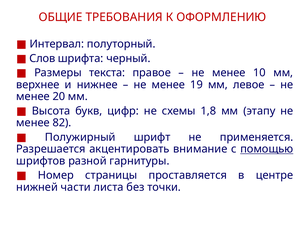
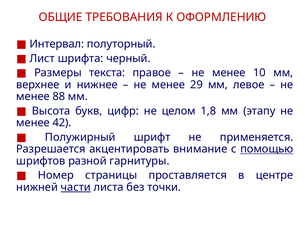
Слов: Слов -> Лист (42, 58)
19: 19 -> 29 (197, 85)
20: 20 -> 88 (59, 96)
схемы: схемы -> целом (179, 111)
82: 82 -> 42 (62, 123)
части underline: none -> present (76, 187)
